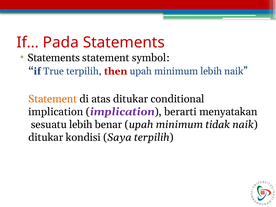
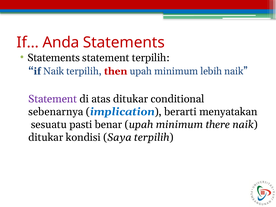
Pada: Pada -> Anda (61, 42)
statement symbol: symbol -> terpilih (151, 58)
if True: True -> Naik (54, 71)
Statement colour: orange -> purple (53, 99)
implication: implication -> sebenarnya (56, 112)
implication colour: purple -> blue (122, 112)
sesuatu lebih: lebih -> pasti (81, 125)
tidak: tidak -> there (218, 125)
